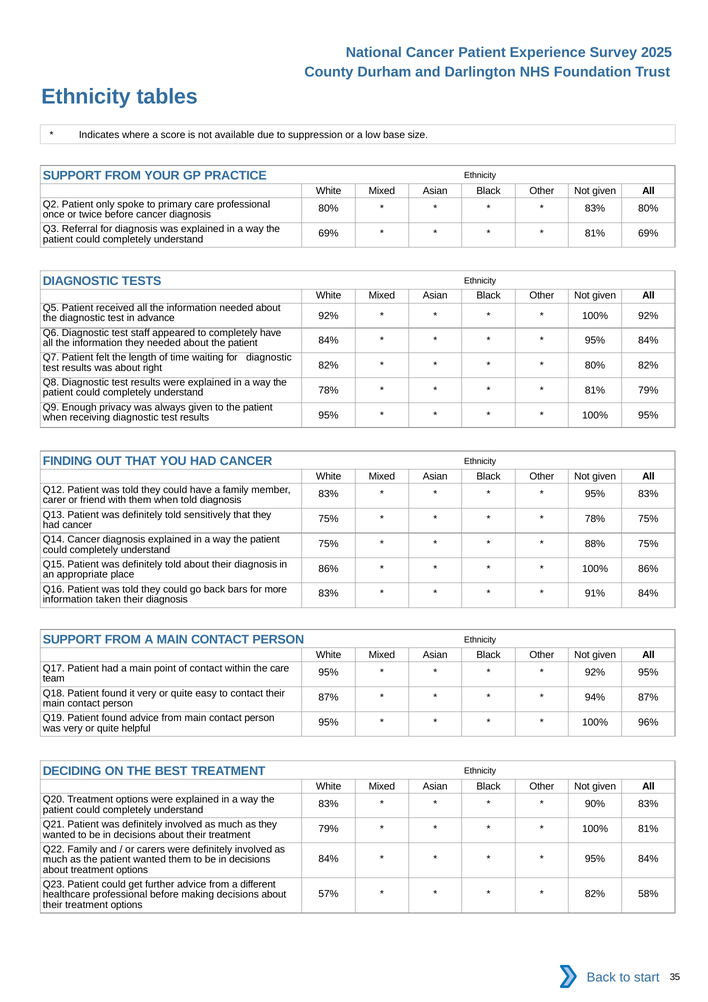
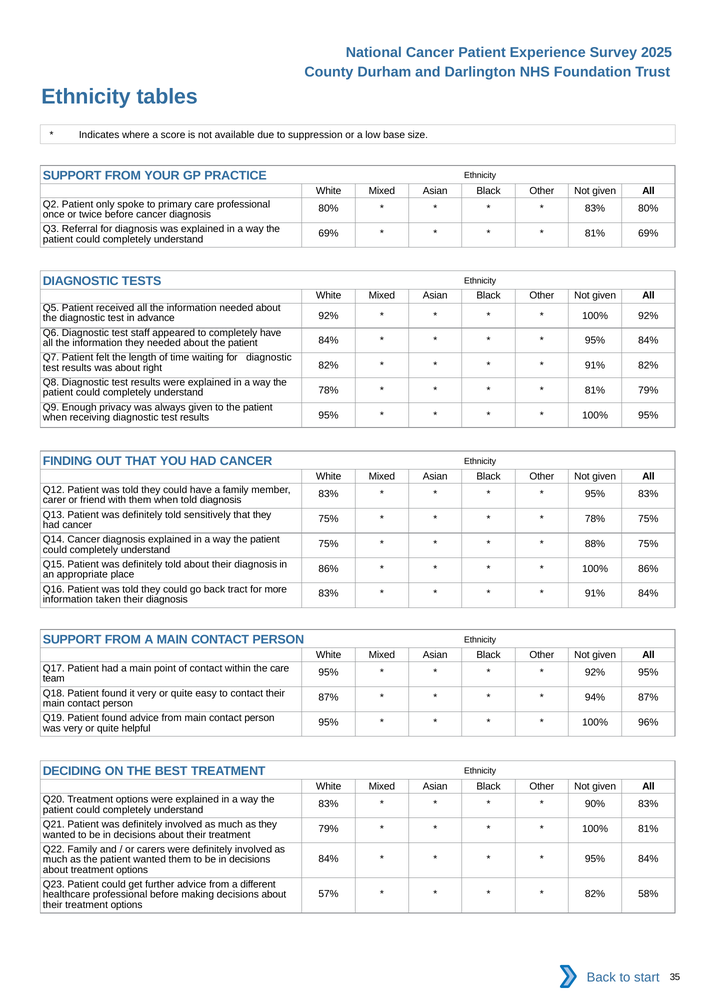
80%: 80% -> 91% (595, 365)
bars: bars -> tract (238, 589)
